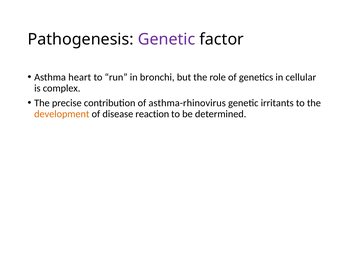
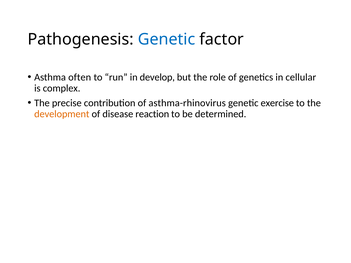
Genetic colour: purple -> blue (167, 39)
heart: heart -> often (80, 77)
bronchi: bronchi -> develop (157, 77)
irritants: irritants -> exercise (277, 103)
